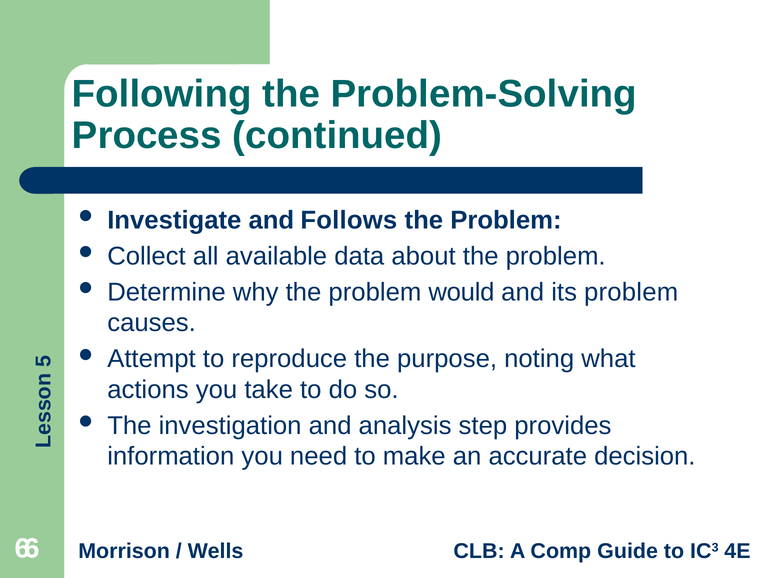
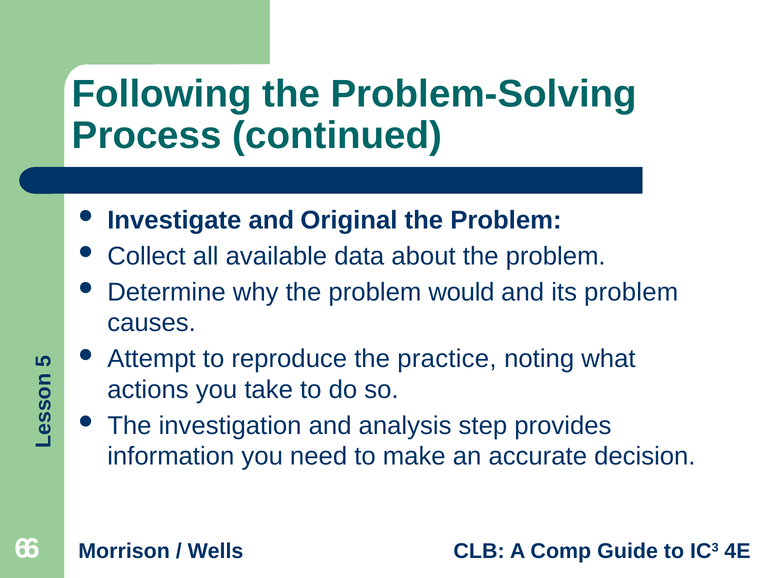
Follows: Follows -> Original (349, 220)
purpose: purpose -> practice (447, 359)
